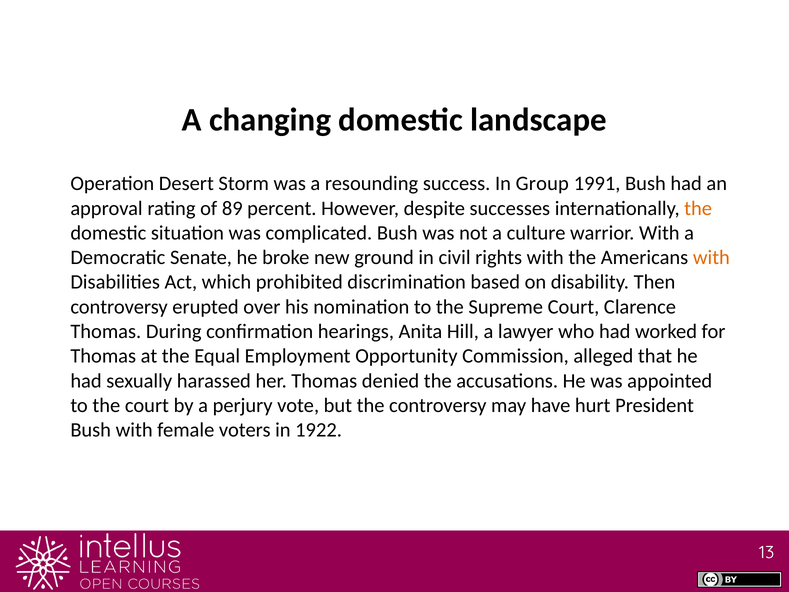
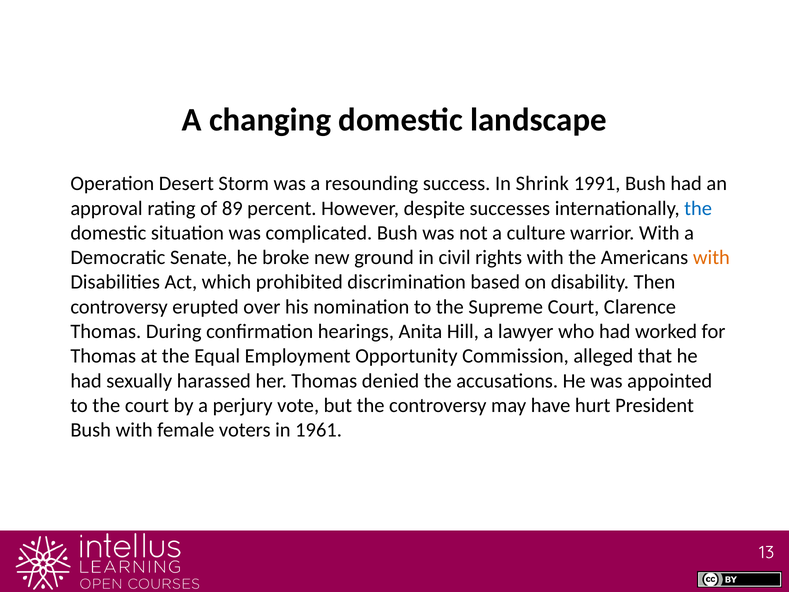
Group: Group -> Shrink (542, 184)
the colour: orange -> blue (698, 208)
1922: 1922 -> 1961 (319, 430)
